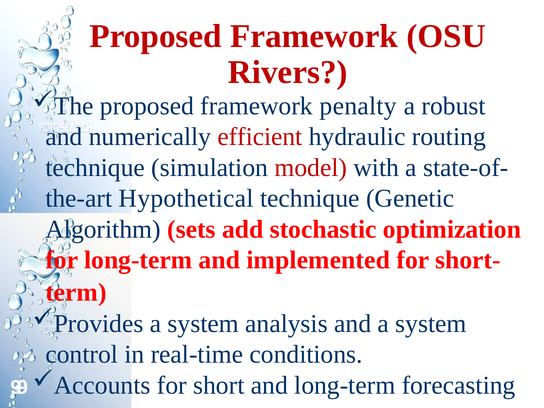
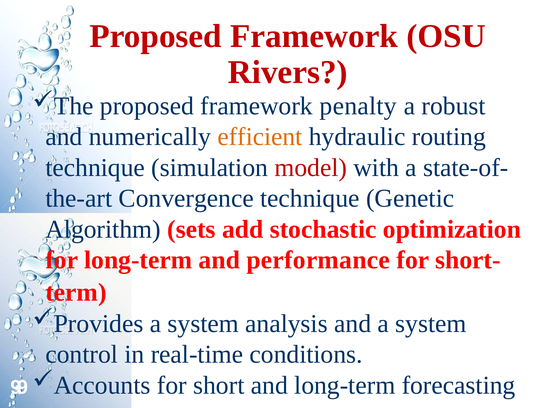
efficient colour: red -> orange (260, 137)
Hypothetical: Hypothetical -> Convergence (186, 198)
implemented: implemented -> performance (318, 260)
